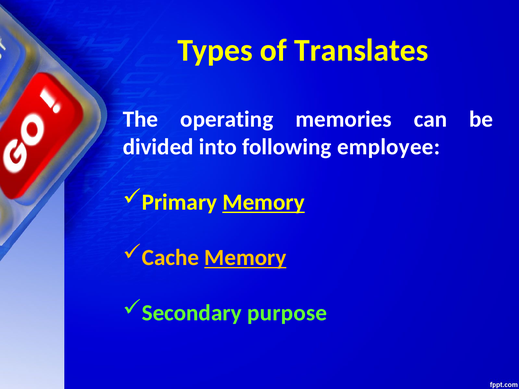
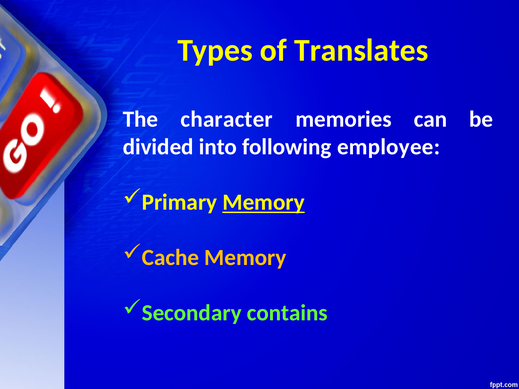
operating: operating -> character (227, 119)
Memory underline: present -> none (245, 258)
purpose: purpose -> contains (287, 313)
